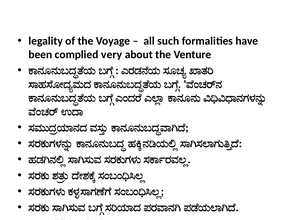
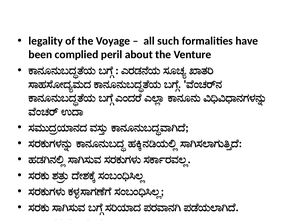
very: very -> peril (112, 55)
